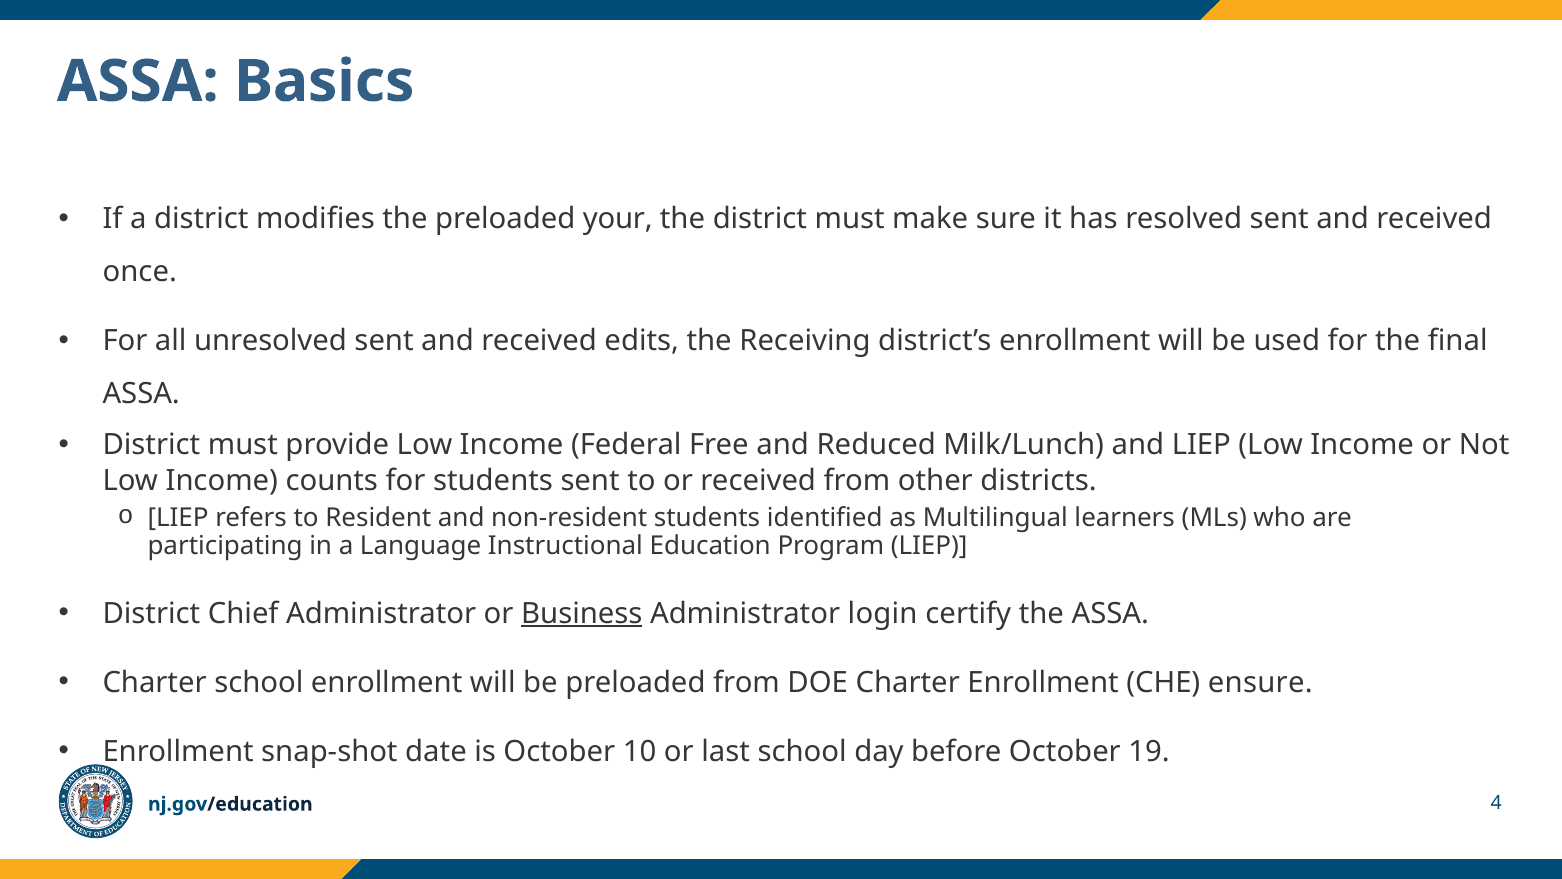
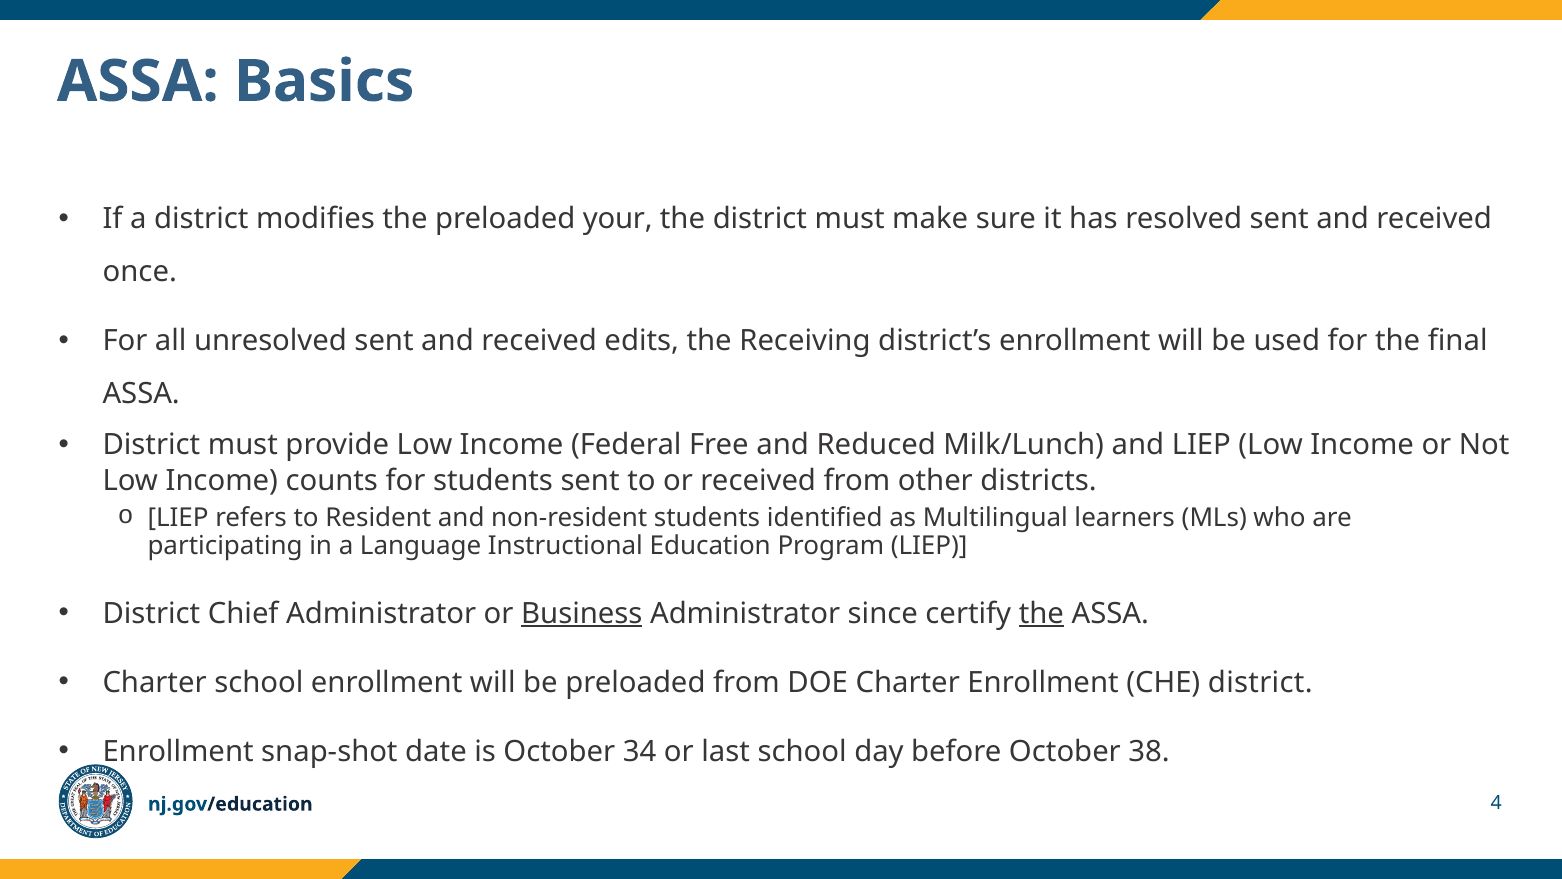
login: login -> since (883, 613)
the underline: none -> present (1041, 613)
CHE ensure: ensure -> district (1260, 682)
10: 10 -> 34 (640, 751)
19: 19 -> 38 (1149, 751)
